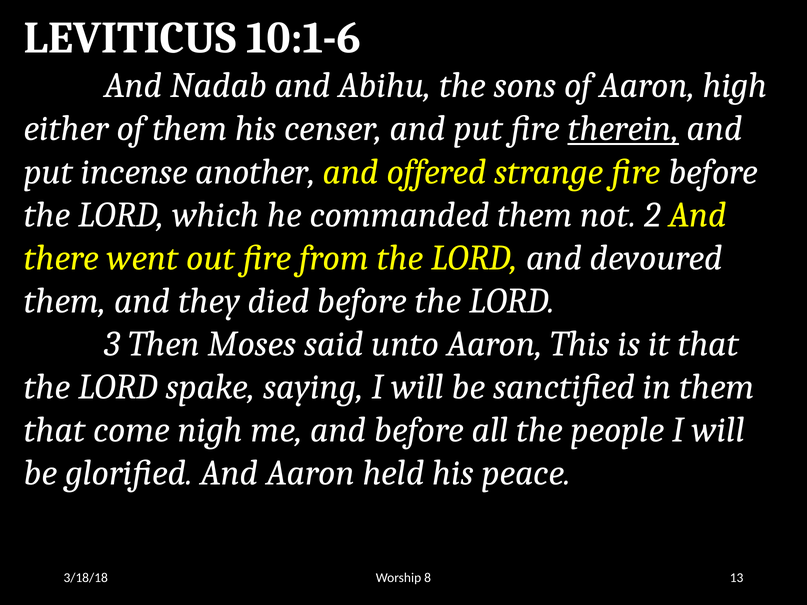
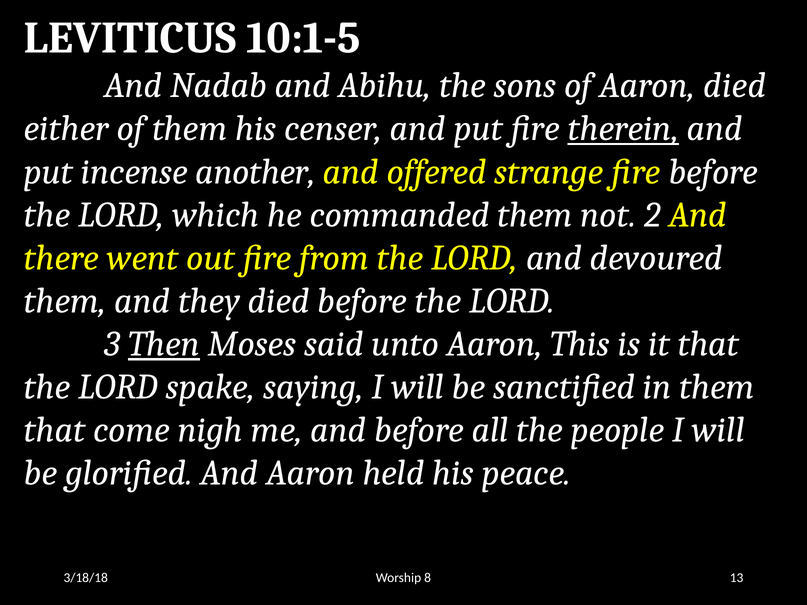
10:1-6: 10:1-6 -> 10:1-5 (303, 38)
Aaron high: high -> died (735, 86)
Then underline: none -> present (164, 344)
